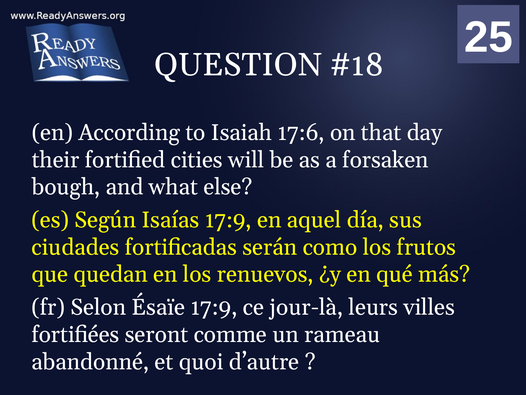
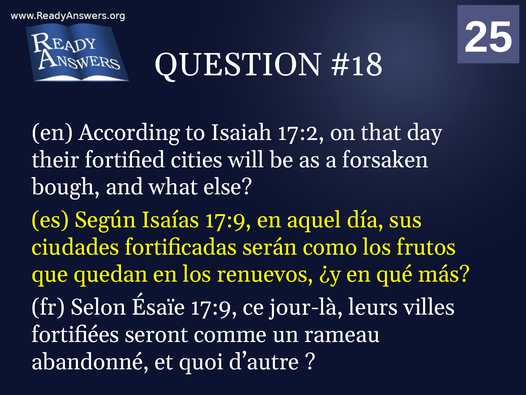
17:6: 17:6 -> 17:2 (301, 133)
